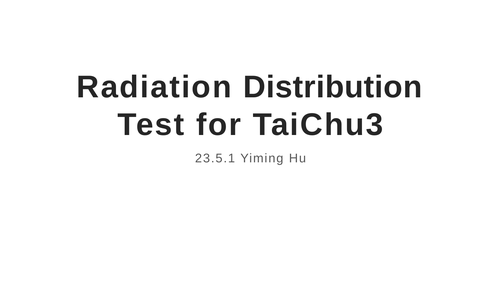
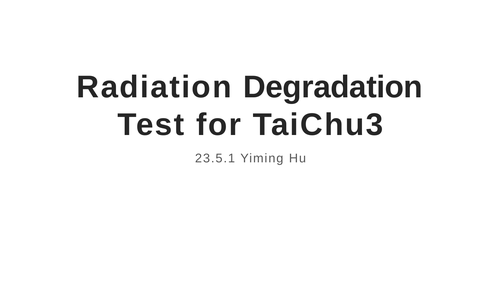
Distribution: Distribution -> Degradation (333, 87)
